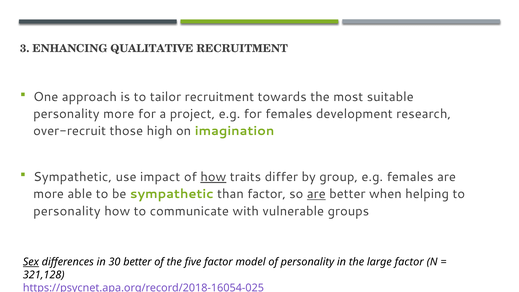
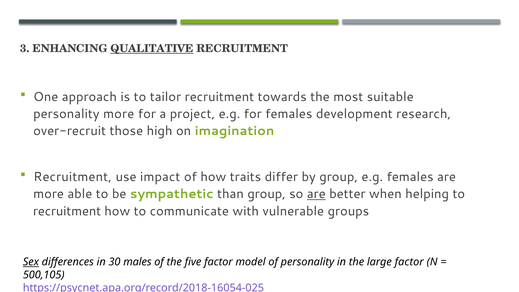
QUALITATIVE underline: none -> present (152, 49)
Sympathetic: Sympathetic -> Recruitment (73, 177)
how underline: present -> none (213, 177)
than factor: factor -> group (267, 194)
personality: personality -> recruitment (67, 211)
30 better: better -> males (137, 262)
321,128: 321,128 -> 500,105 (44, 275)
